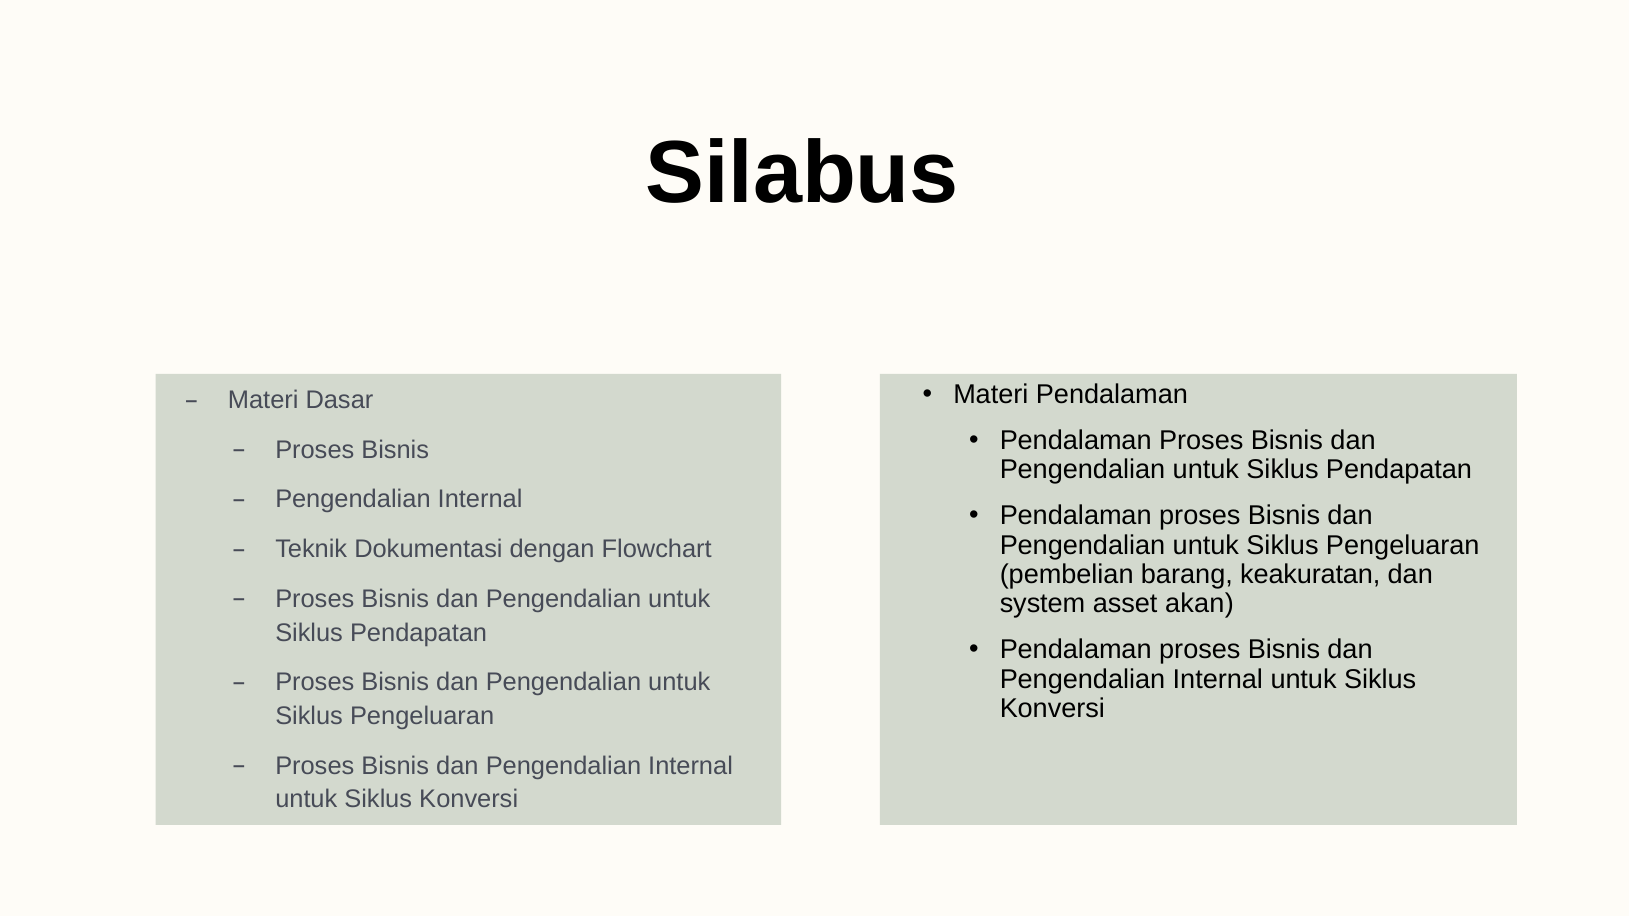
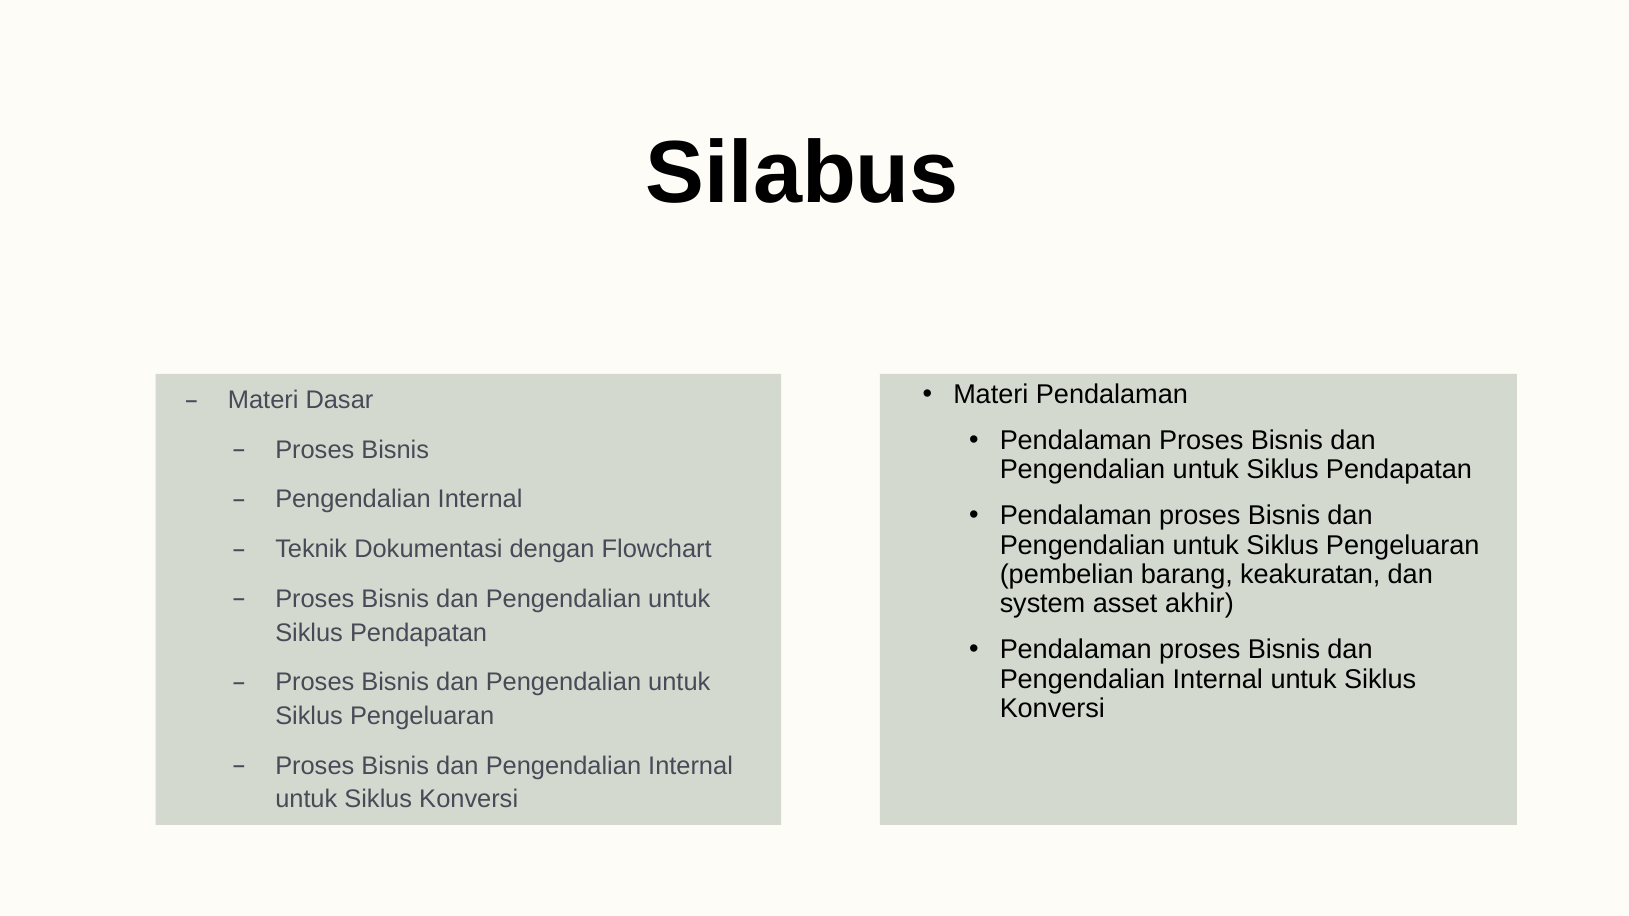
akan: akan -> akhir (1199, 604)
